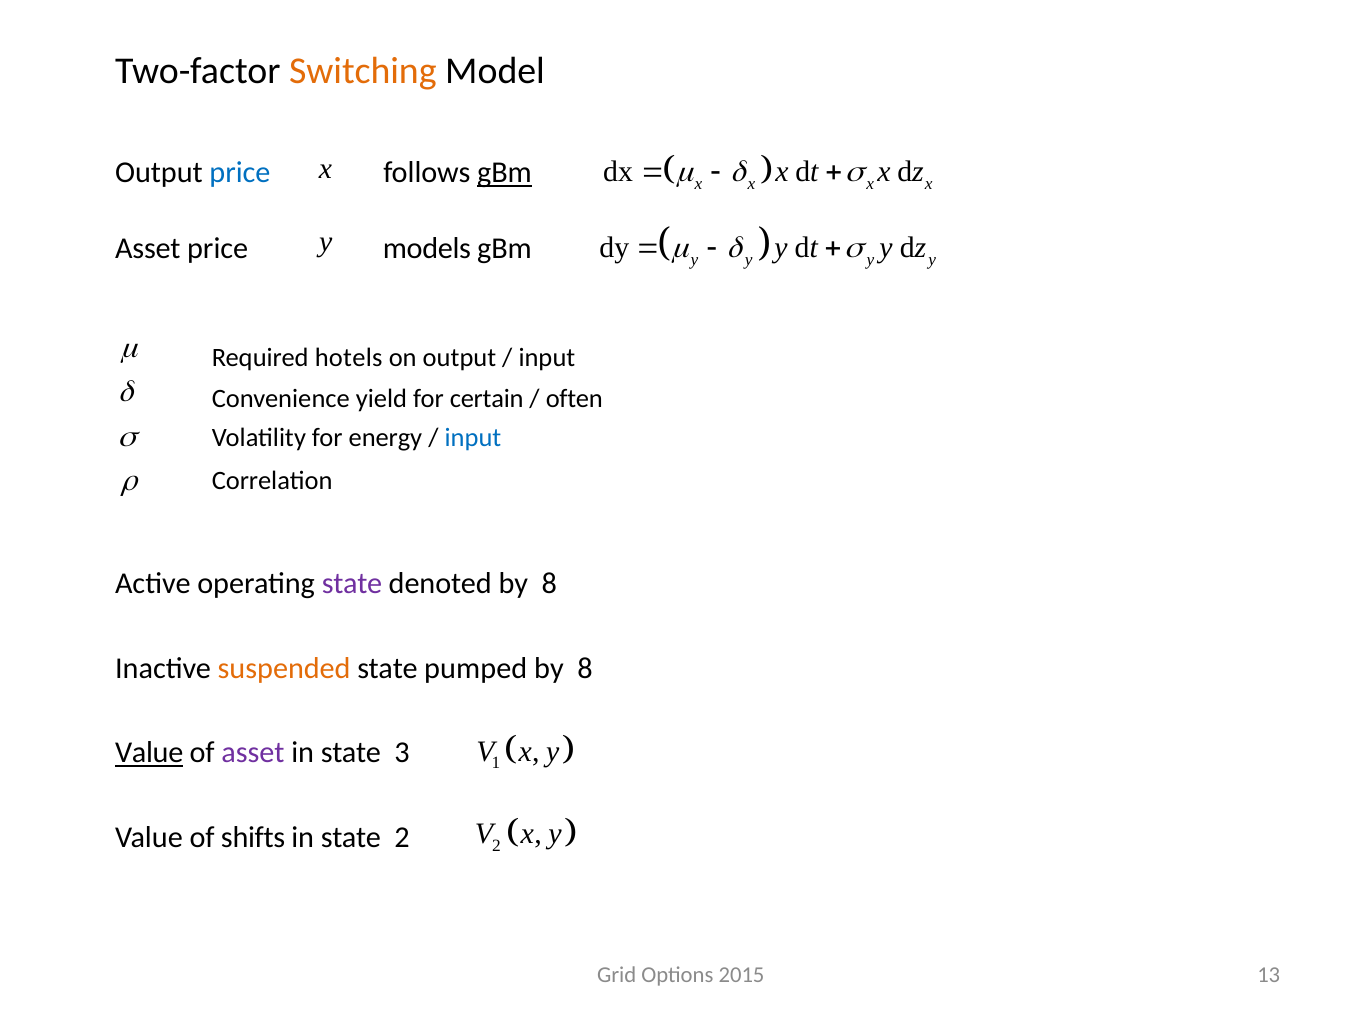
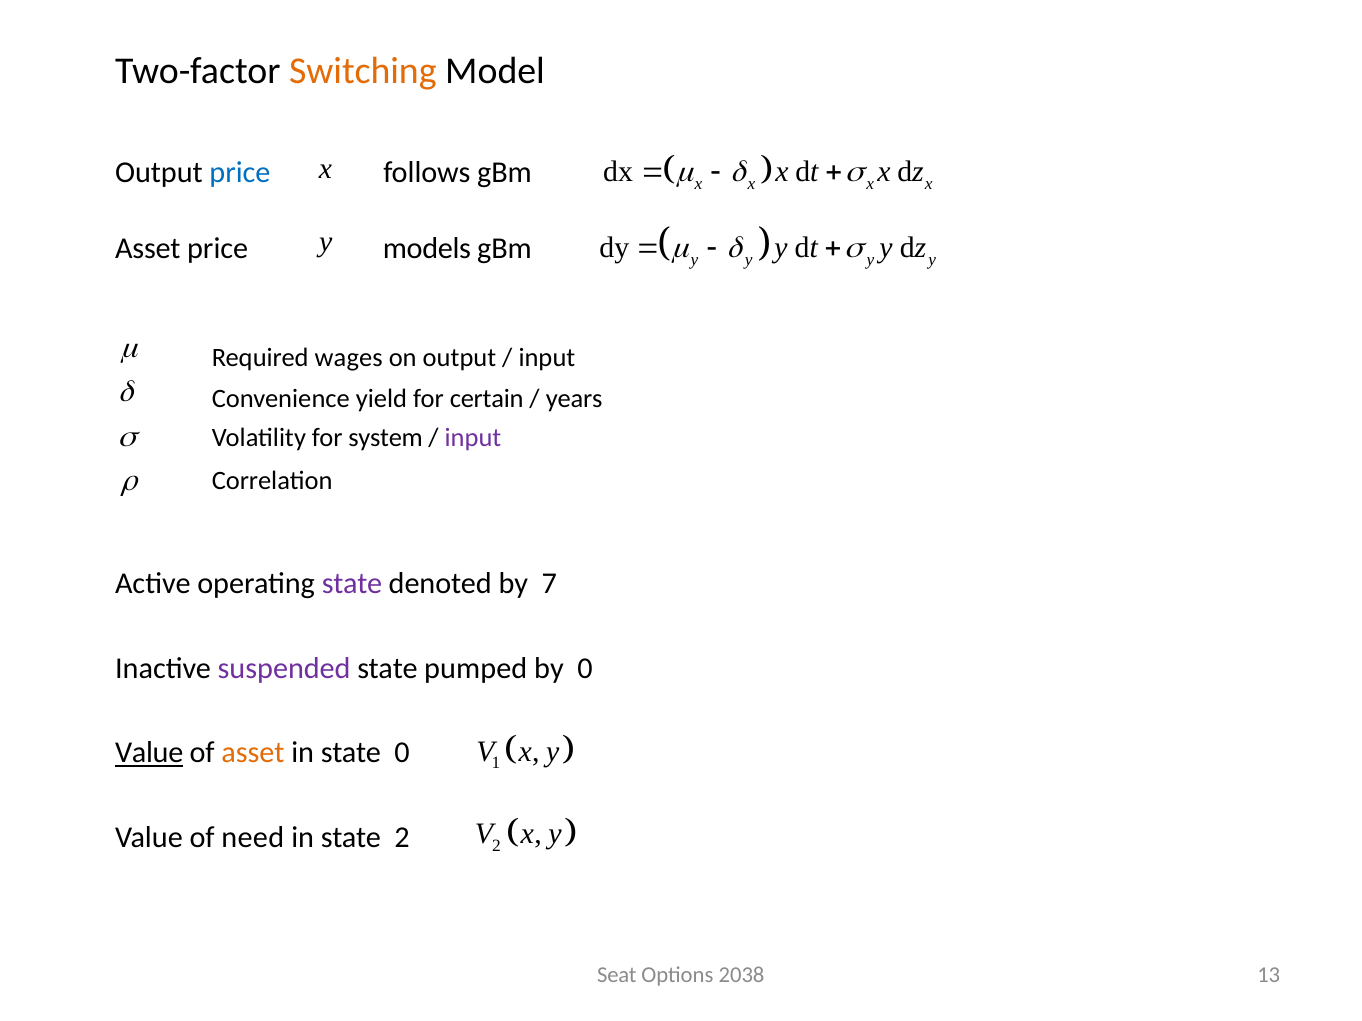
gBm underline: present -> none (504, 173)
hotels: hotels -> wages (349, 357)
often: often -> years (574, 399)
energy: energy -> system (386, 438)
input colour: blue -> purple (473, 438)
denoted by 8: 8 -> 7 (549, 584)
suspended colour: orange -> purple (284, 669)
8: 8 -> 0 (585, 669)
asset colour: purple -> orange (253, 753)
state 3: 3 -> 0 (402, 753)
shifts: shifts -> need (253, 838)
Grid: Grid -> Seat (617, 975)
2015: 2015 -> 2038 (742, 975)
